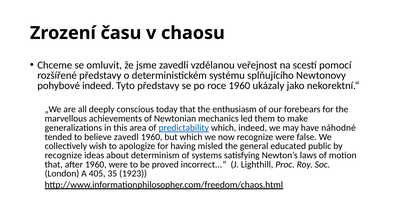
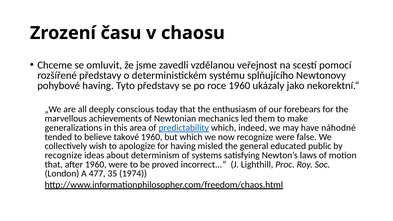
pohybové indeed: indeed -> having (98, 86)
zavedl: zavedl -> takové (126, 137)
405: 405 -> 477 (97, 174)
1923: 1923 -> 1974 (133, 174)
